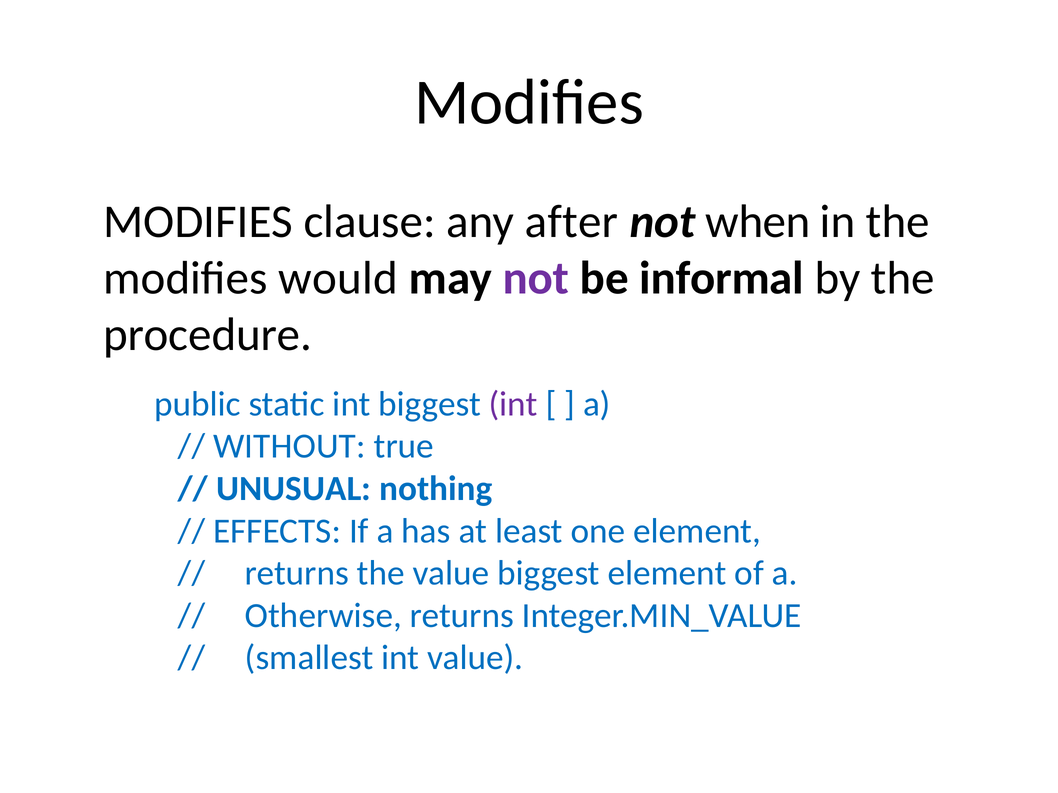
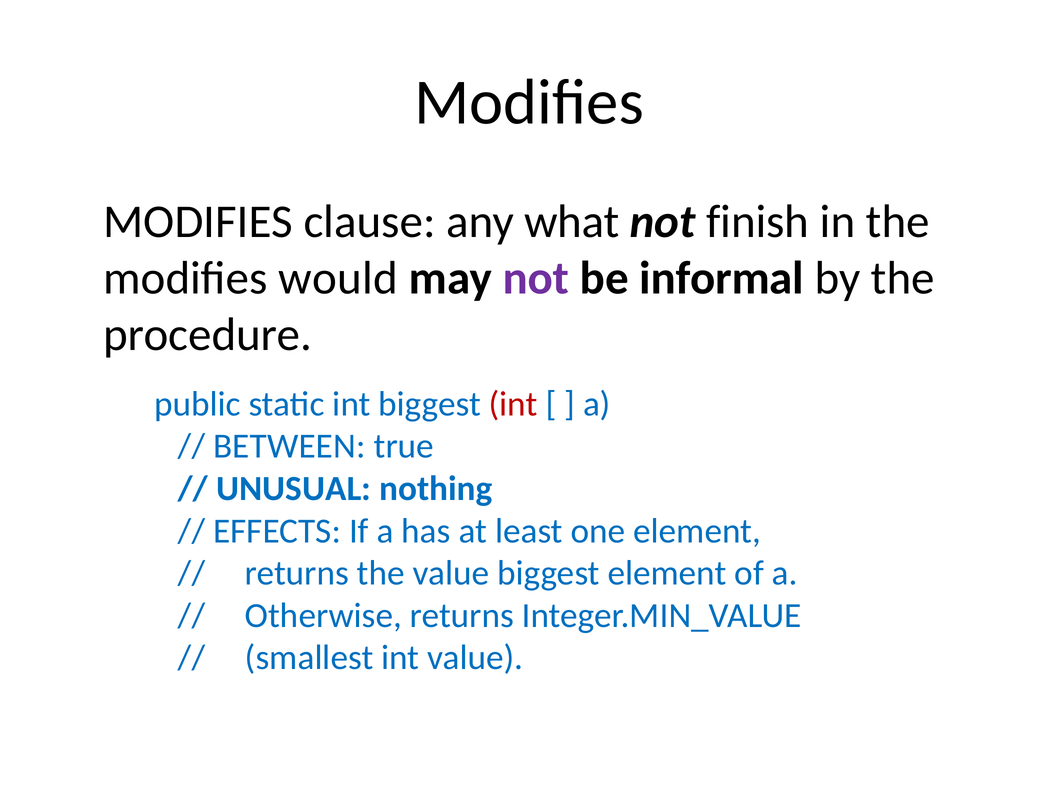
after: after -> what (572, 222)
when: when -> finish (758, 222)
int colour: purple -> red (513, 404)
WITHOUT: WITHOUT -> BETWEEN (289, 447)
